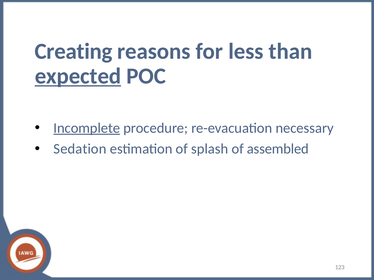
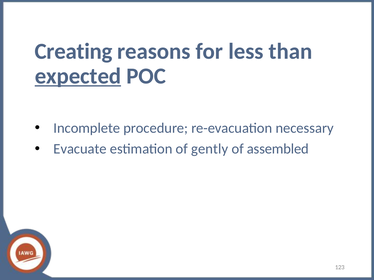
Incomplete underline: present -> none (87, 128)
Sedation: Sedation -> Evacuate (80, 149)
splash: splash -> gently (210, 149)
